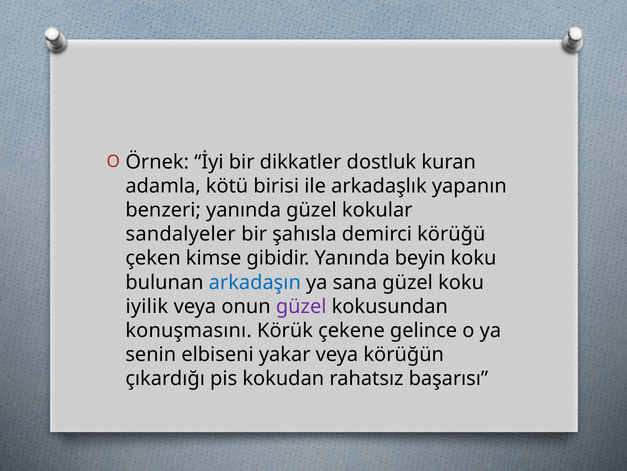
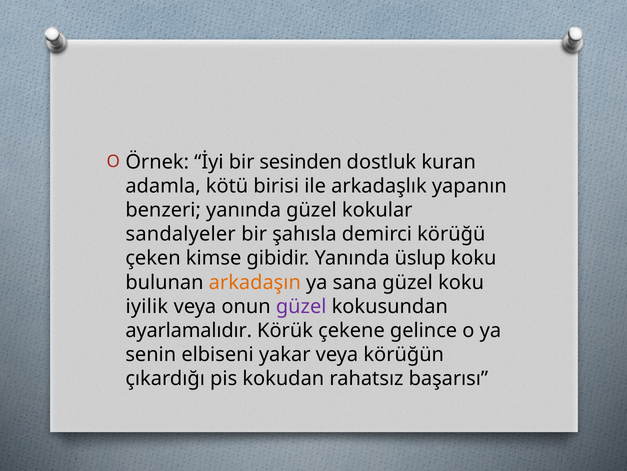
dikkatler: dikkatler -> sesinden (301, 162)
beyin: beyin -> üslup (420, 258)
arkadaşın colour: blue -> orange (255, 282)
konuşmasını: konuşmasını -> ayarlamalıdır (189, 330)
